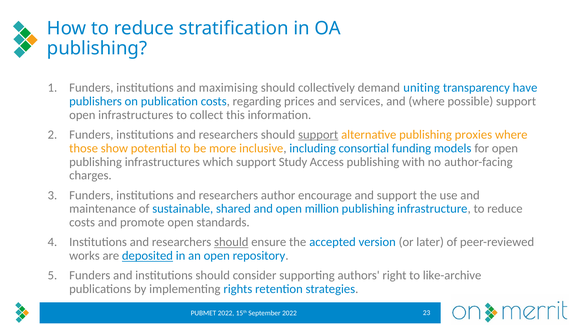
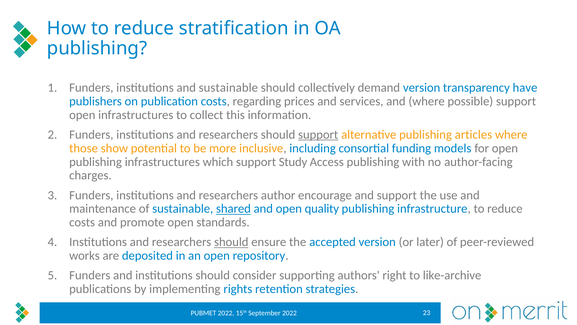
and maximising: maximising -> sustainable (228, 87)
demand uniting: uniting -> version (422, 87)
proxies: proxies -> articles (473, 134)
shared underline: none -> present (233, 209)
million: million -> quality (322, 209)
deposited underline: present -> none (147, 255)
